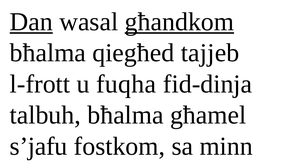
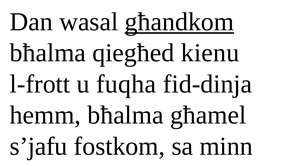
Dan underline: present -> none (31, 22)
tajjeb: tajjeb -> kienu (210, 53)
talbuh: talbuh -> hemm (45, 115)
